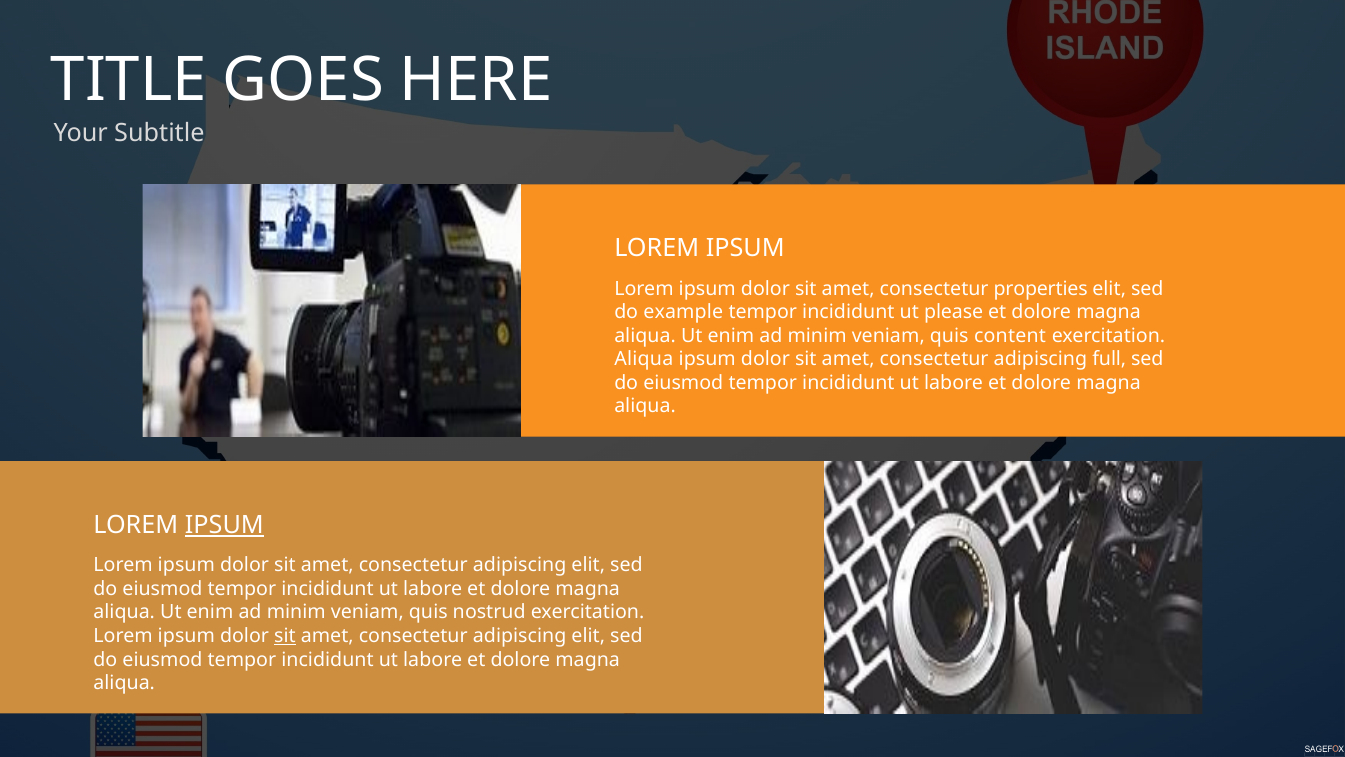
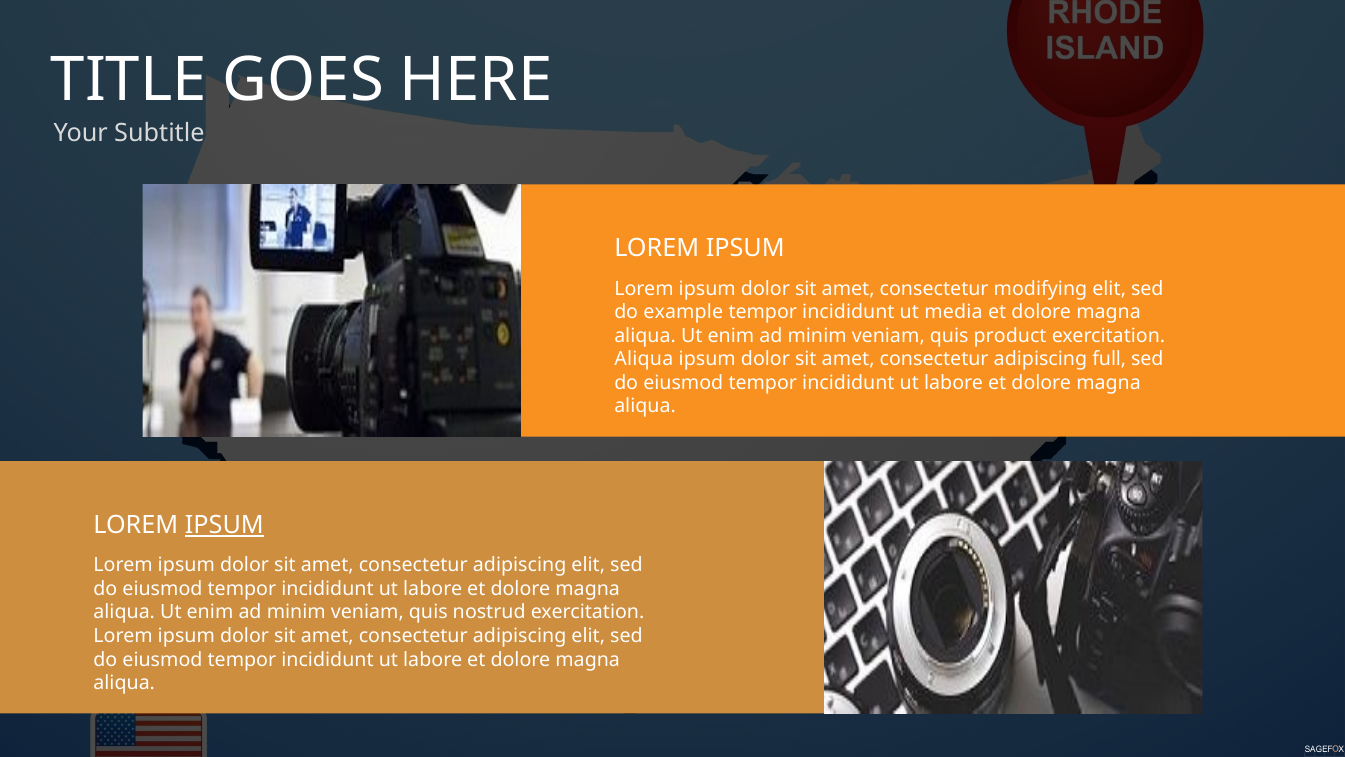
properties: properties -> modifying (1041, 288)
please: please -> media (953, 312)
content: content -> product (1010, 336)
sit underline: present -> none (285, 636)
